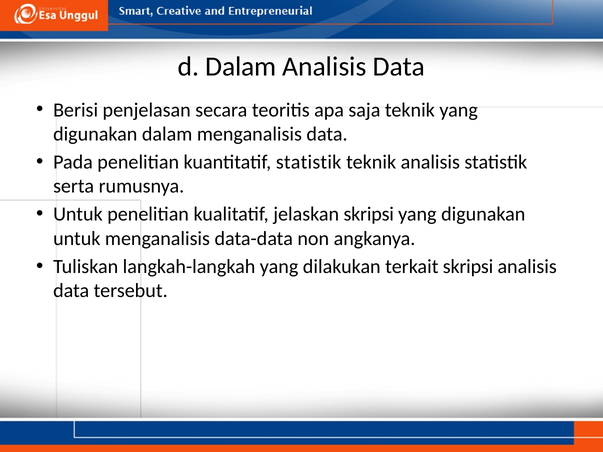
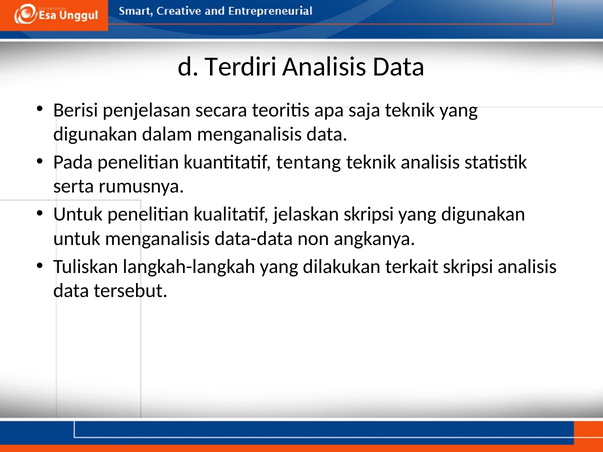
d Dalam: Dalam -> Terdiri (241, 67)
kuantitatif statistik: statistik -> tentang (309, 162)
